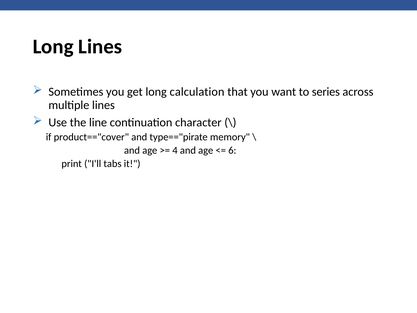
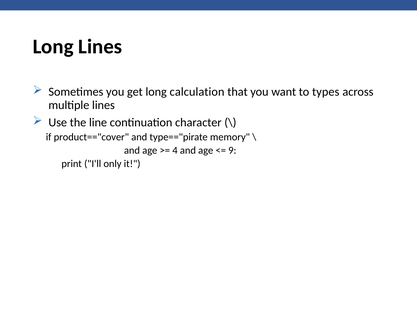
series: series -> types (326, 92)
6: 6 -> 9 (232, 150)
tabs: tabs -> only (113, 164)
